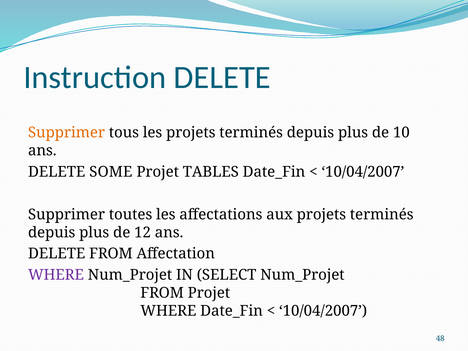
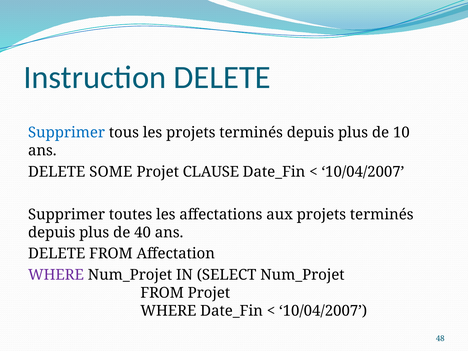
Supprimer colour: orange -> blue (66, 133)
TABLES: TABLES -> CLAUSE (211, 172)
12: 12 -> 40 (143, 232)
